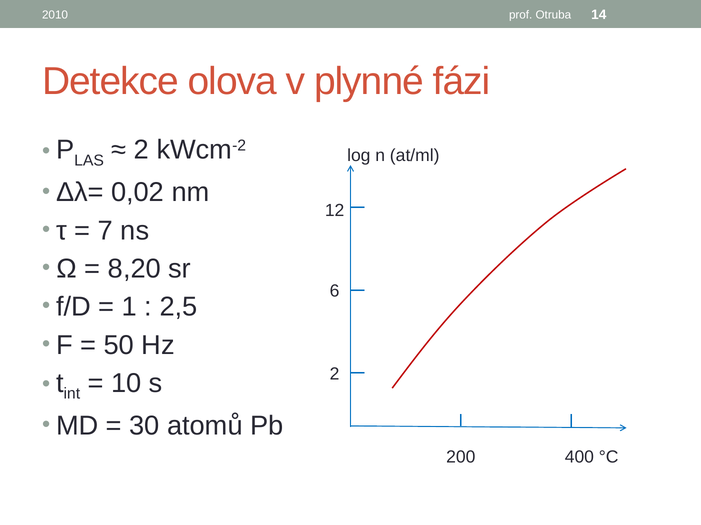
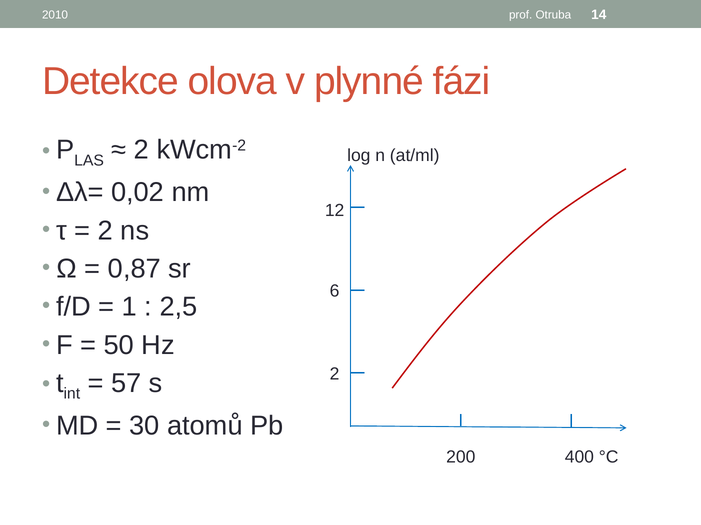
7: 7 -> 2 (105, 231)
8,20: 8,20 -> 0,87 (134, 269)
10: 10 -> 57 (126, 384)
